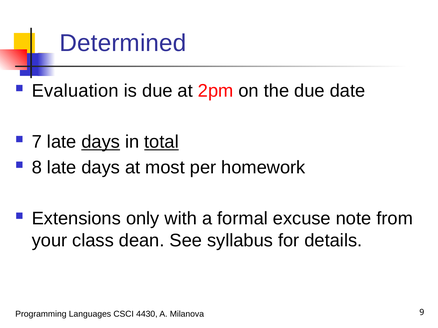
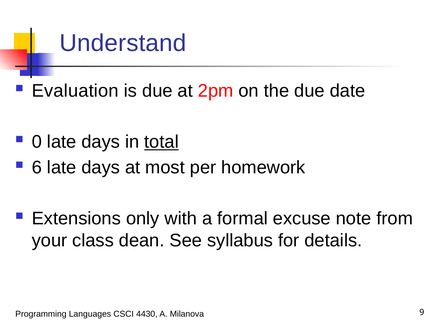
Determined: Determined -> Understand (123, 43)
7: 7 -> 0 (37, 142)
days underline: present -> none (101, 142)
8: 8 -> 6 (37, 168)
